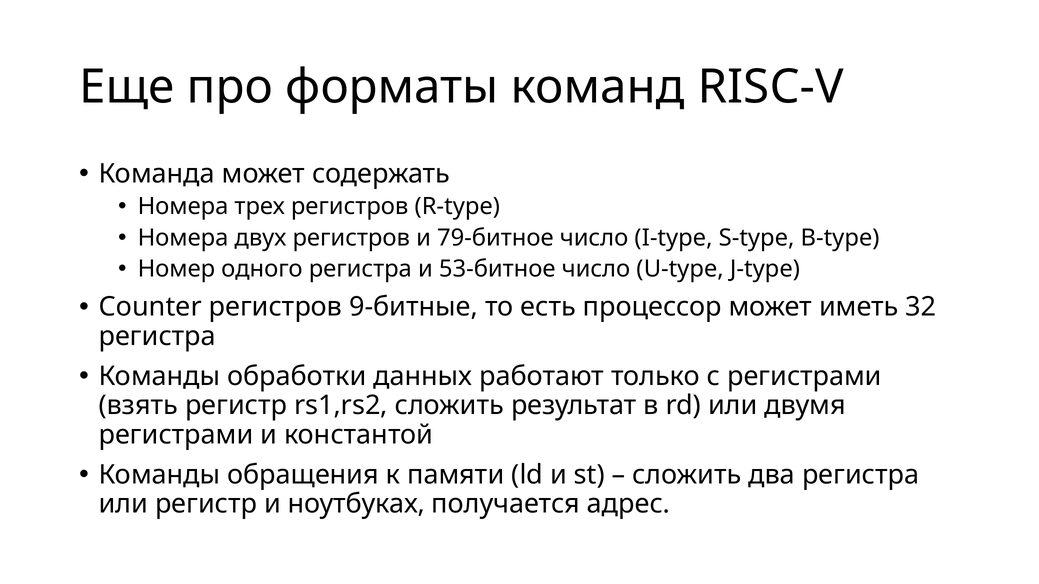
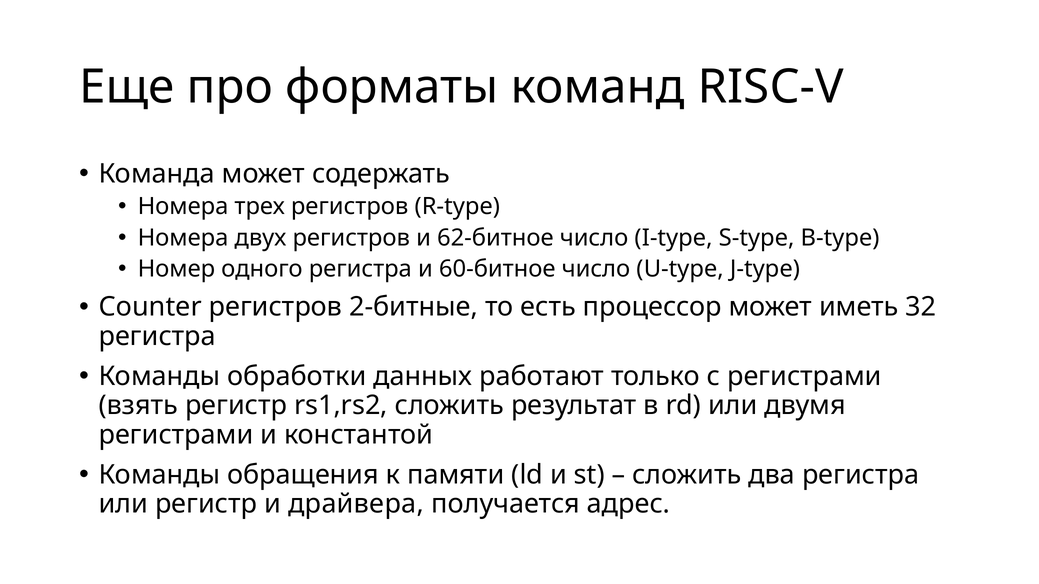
79-битное: 79-битное -> 62-битное (495, 238)
53-битное: 53-битное -> 60-битное (497, 269)
9-битные: 9-битные -> 2-битные (414, 307)
ноутбуках: ноутбуках -> драйвера (356, 504)
